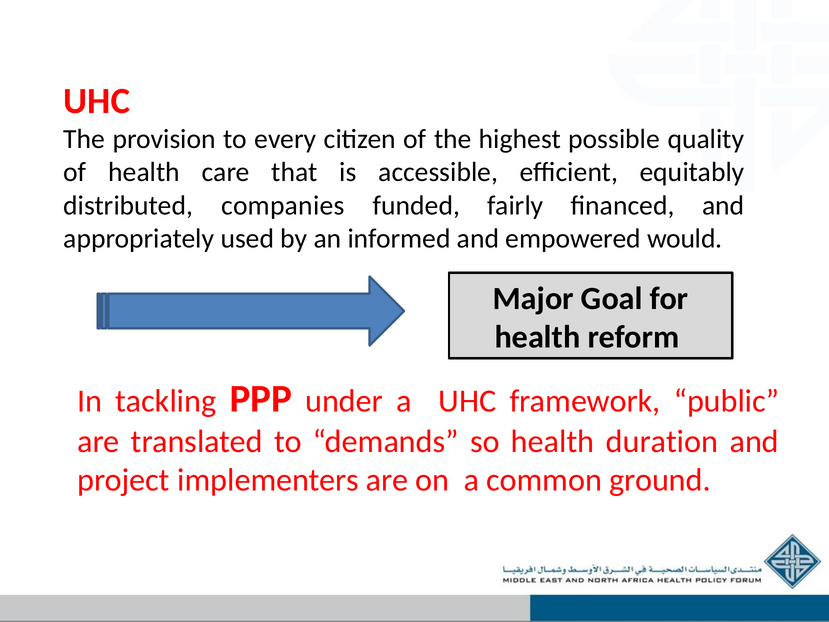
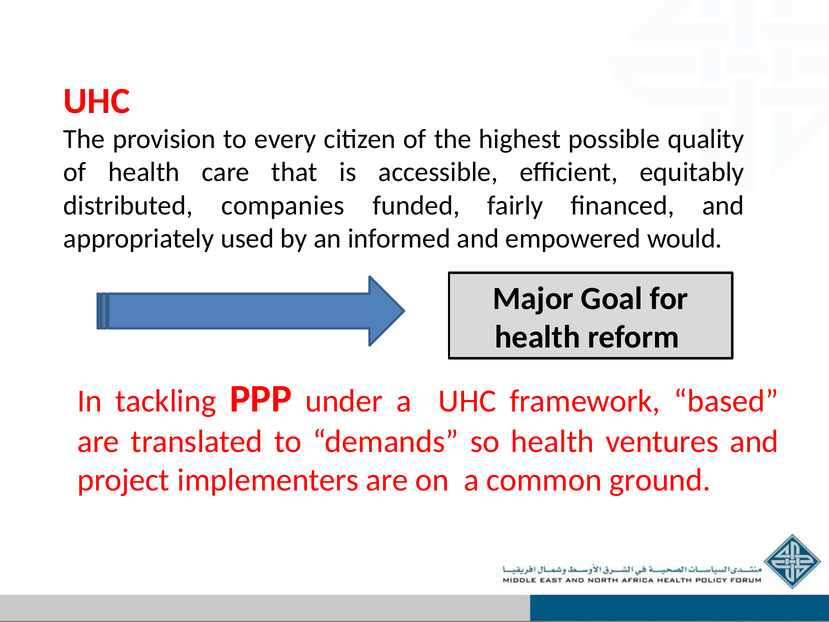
public: public -> based (726, 401)
duration: duration -> ventures (662, 441)
